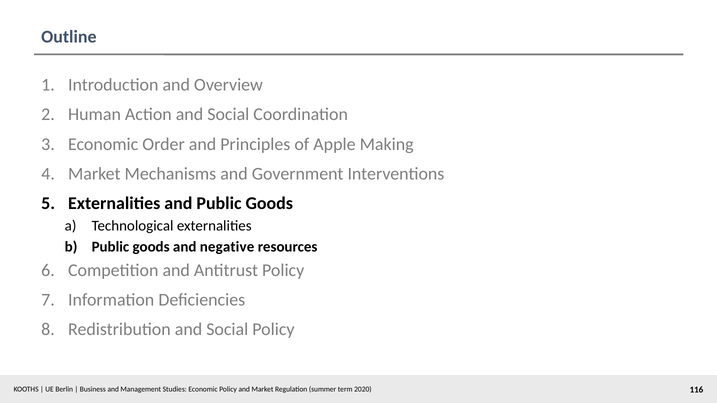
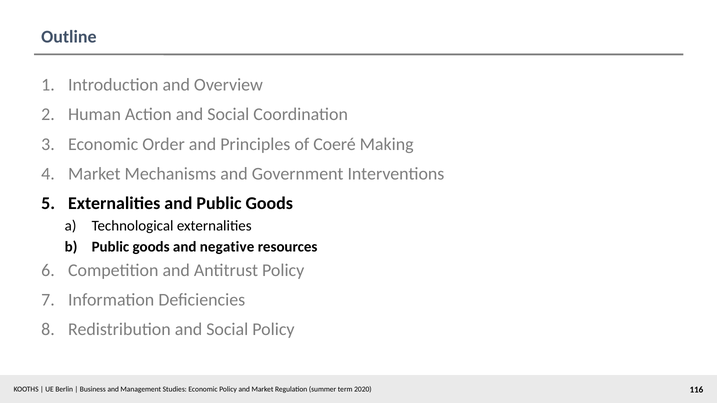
Apple: Apple -> Coeré (335, 144)
